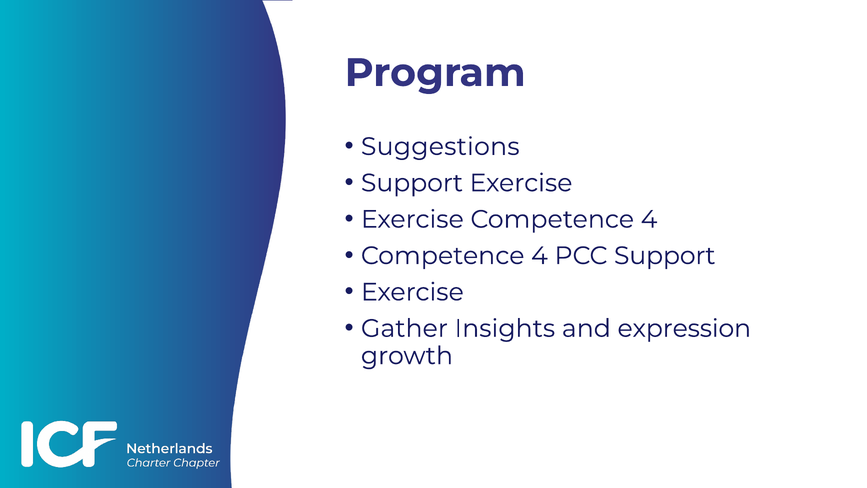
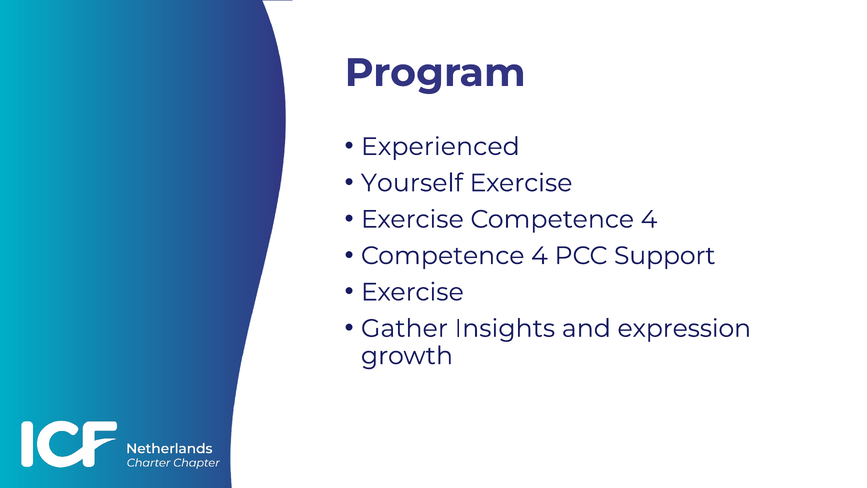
Suggestions: Suggestions -> Experienced (440, 147)
Support: Support -> Yourself (412, 183)
